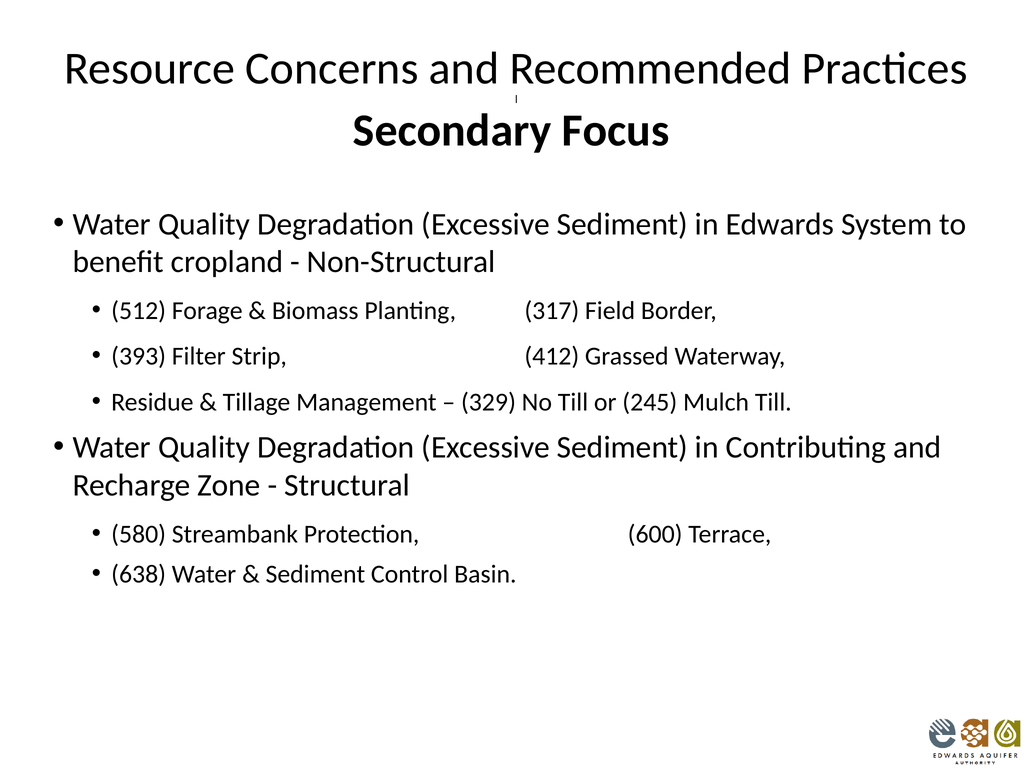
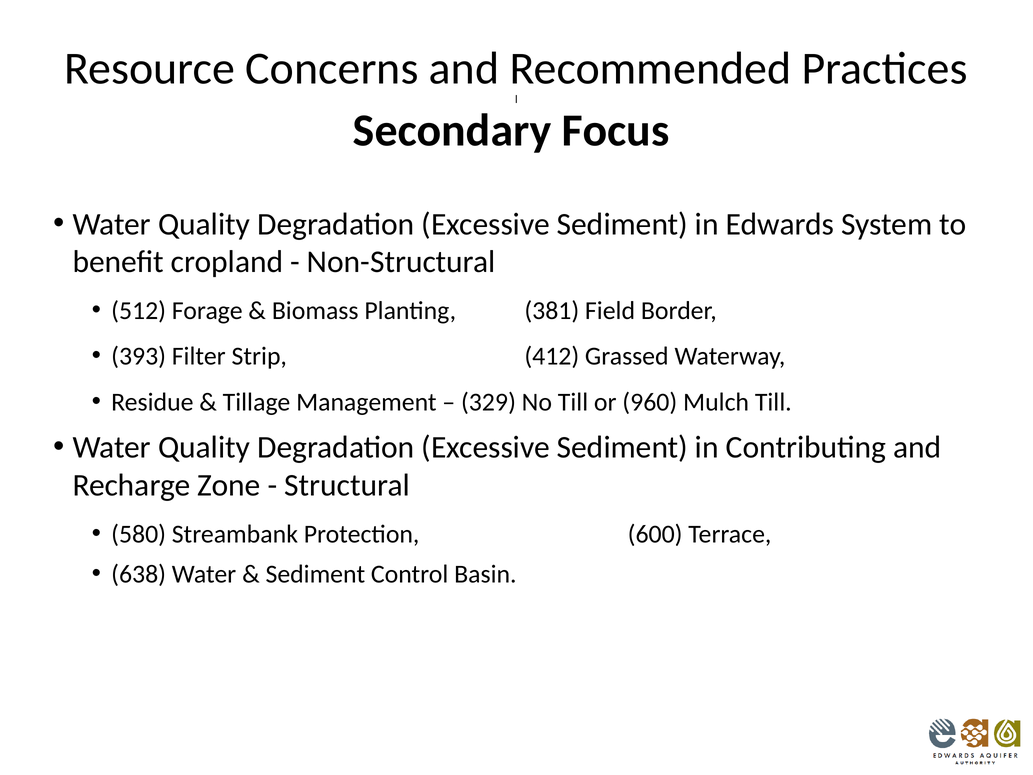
317: 317 -> 381 (552, 311)
245: 245 -> 960 (650, 402)
